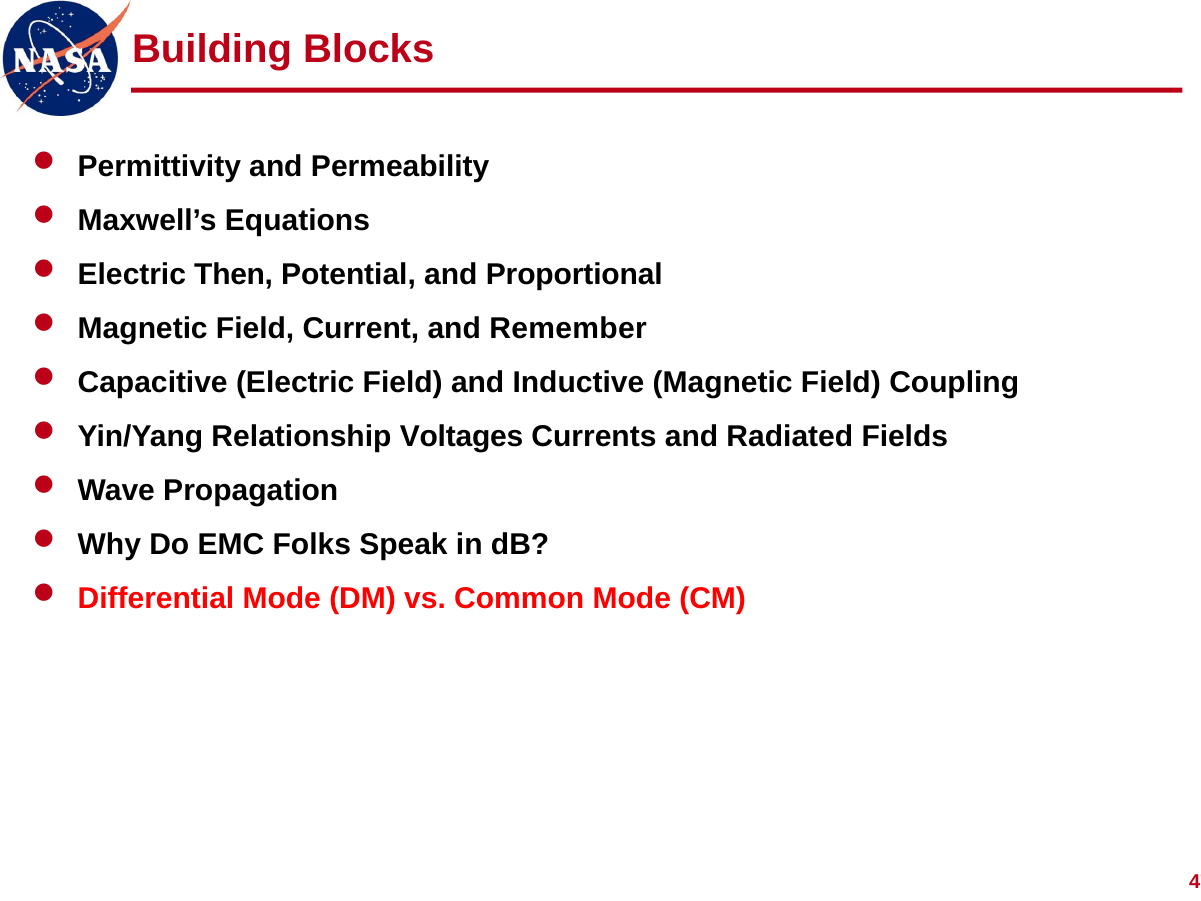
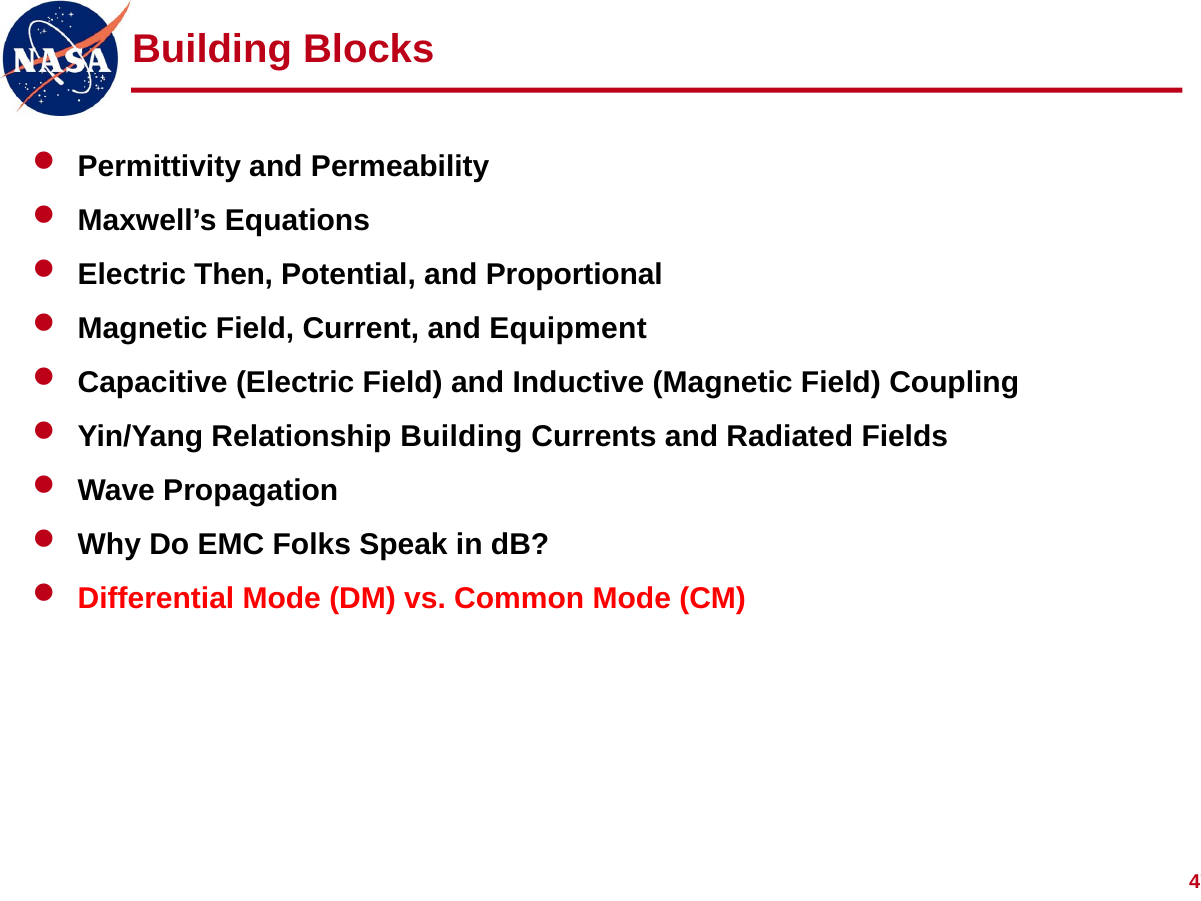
Remember: Remember -> Equipment (568, 328)
Relationship Voltages: Voltages -> Building (461, 436)
